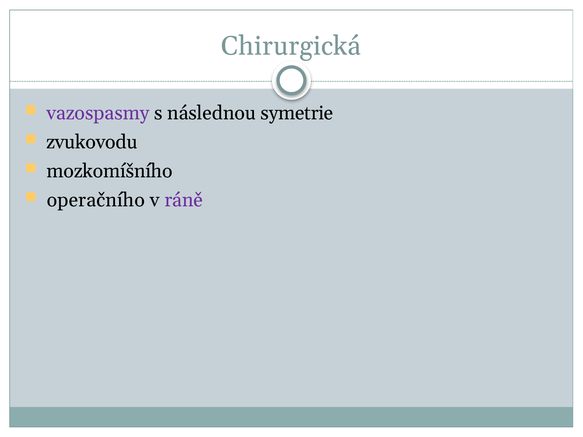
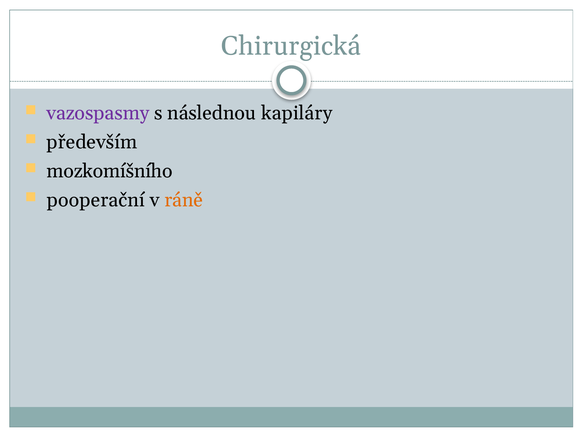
symetrie: symetrie -> kapiláry (297, 113)
zvukovodu: zvukovodu -> především (92, 142)
operačního: operačního -> pooperační (96, 200)
ráně colour: purple -> orange (184, 200)
